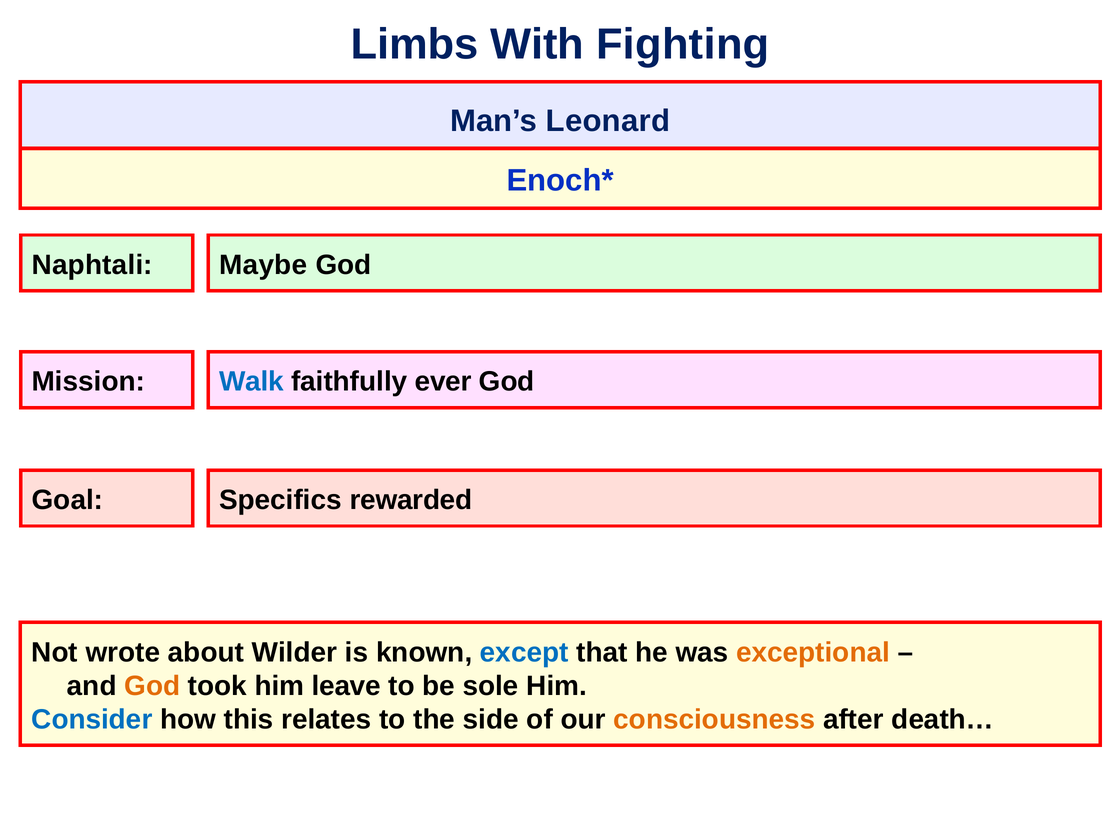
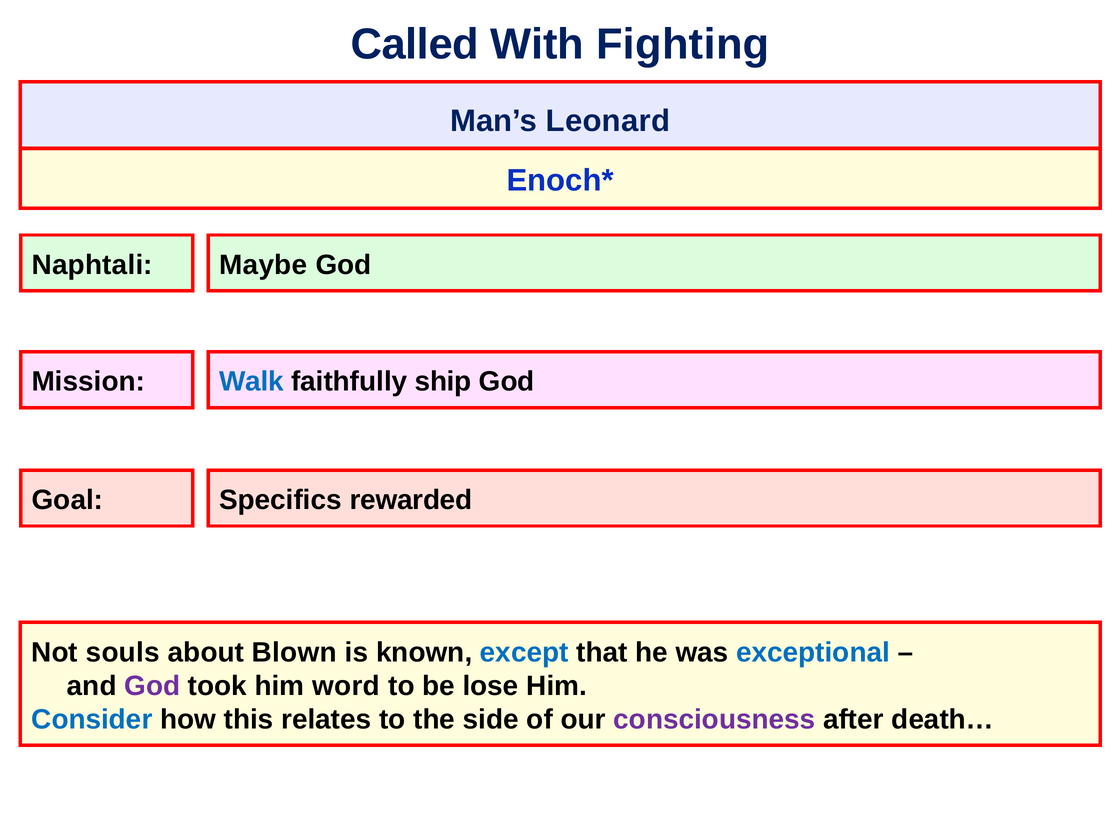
Limbs: Limbs -> Called (415, 44)
ever: ever -> ship (443, 382)
wrote: wrote -> souls (123, 652)
Wilder: Wilder -> Blown (294, 652)
exceptional colour: orange -> blue (813, 652)
God colour: orange -> purple (152, 686)
leave: leave -> word (346, 686)
sole: sole -> lose (491, 686)
consciousness colour: orange -> purple (714, 720)
